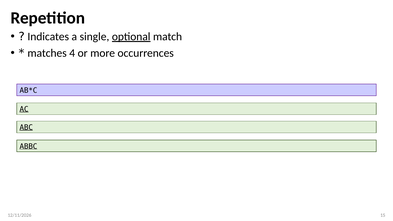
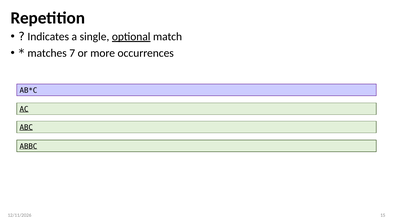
4: 4 -> 7 (72, 53)
